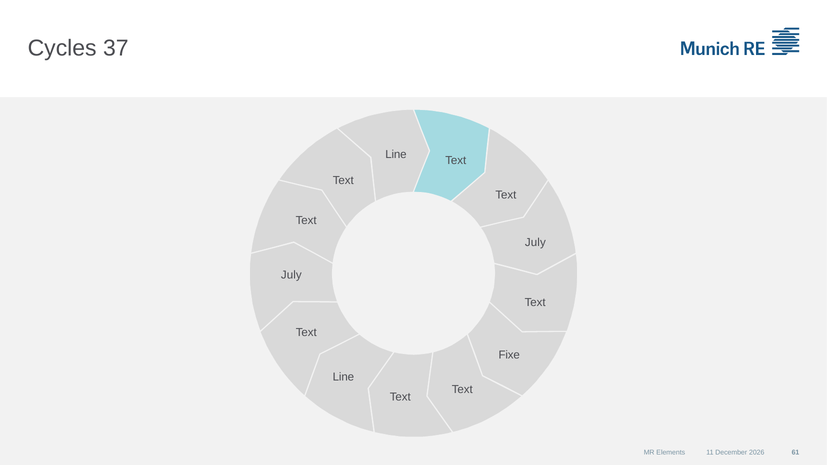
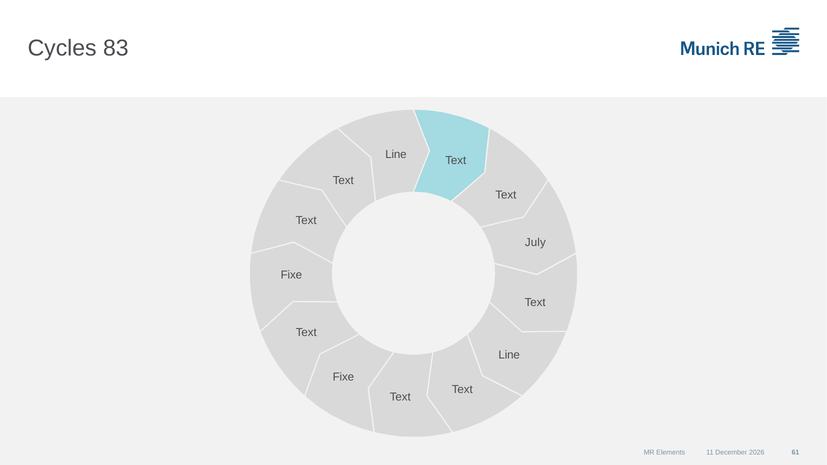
37: 37 -> 83 (116, 48)
July: July -> Fixe (291, 275)
Fixe: Fixe -> Line (509, 355)
Line: Line -> Fixe (343, 377)
